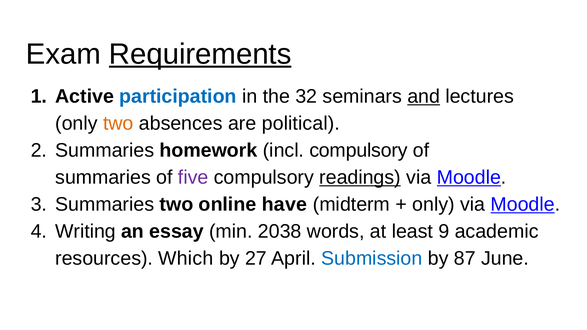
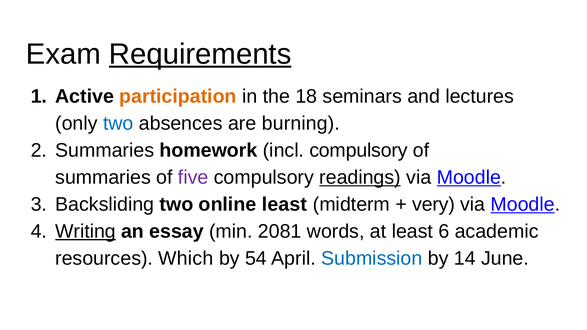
participation colour: blue -> orange (178, 96)
32: 32 -> 18 (306, 96)
and underline: present -> none (424, 96)
two colour: orange -> blue (118, 123)
political: political -> burning (301, 123)
Summaries: Summaries -> Backsliding (105, 204)
online have: have -> least (284, 204)
only: only -> very (434, 204)
Writing underline: none -> present (85, 231)
2038: 2038 -> 2081 (280, 231)
9: 9 -> 6 (444, 231)
27: 27 -> 54 (256, 258)
87: 87 -> 14 (465, 258)
